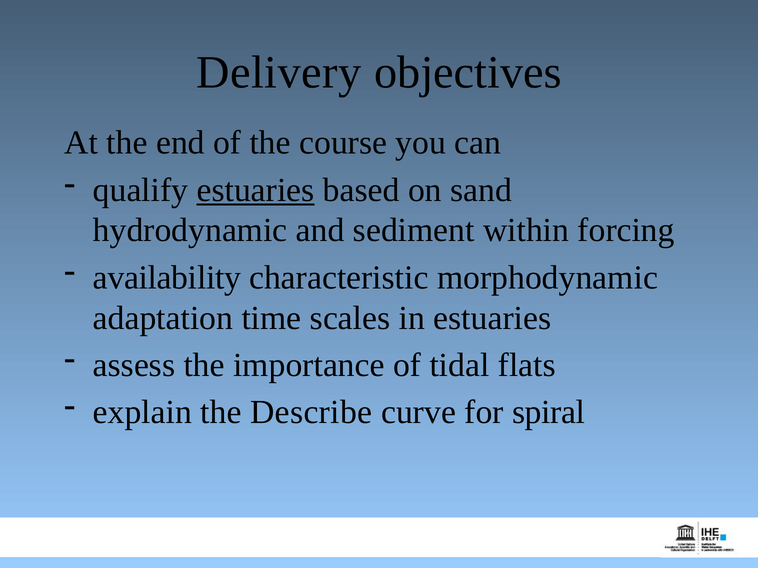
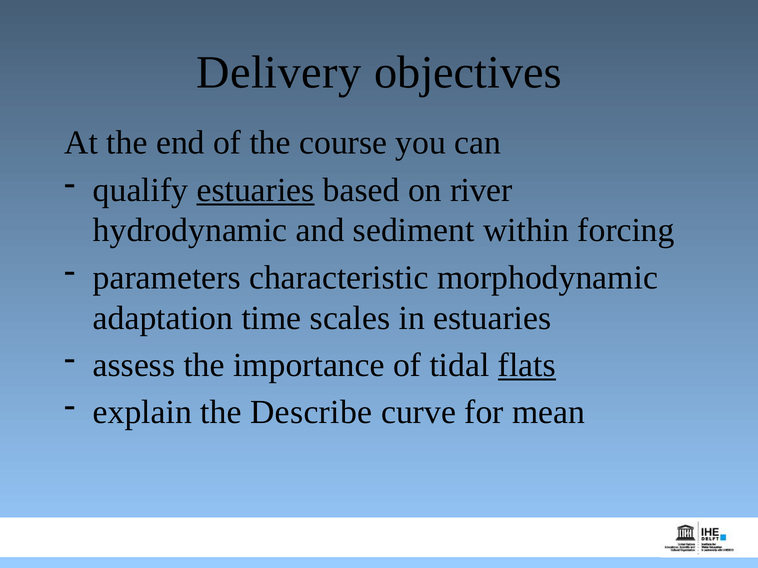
sand: sand -> river (481, 190)
availability: availability -> parameters (167, 278)
flats underline: none -> present (527, 365)
spiral: spiral -> mean (549, 413)
